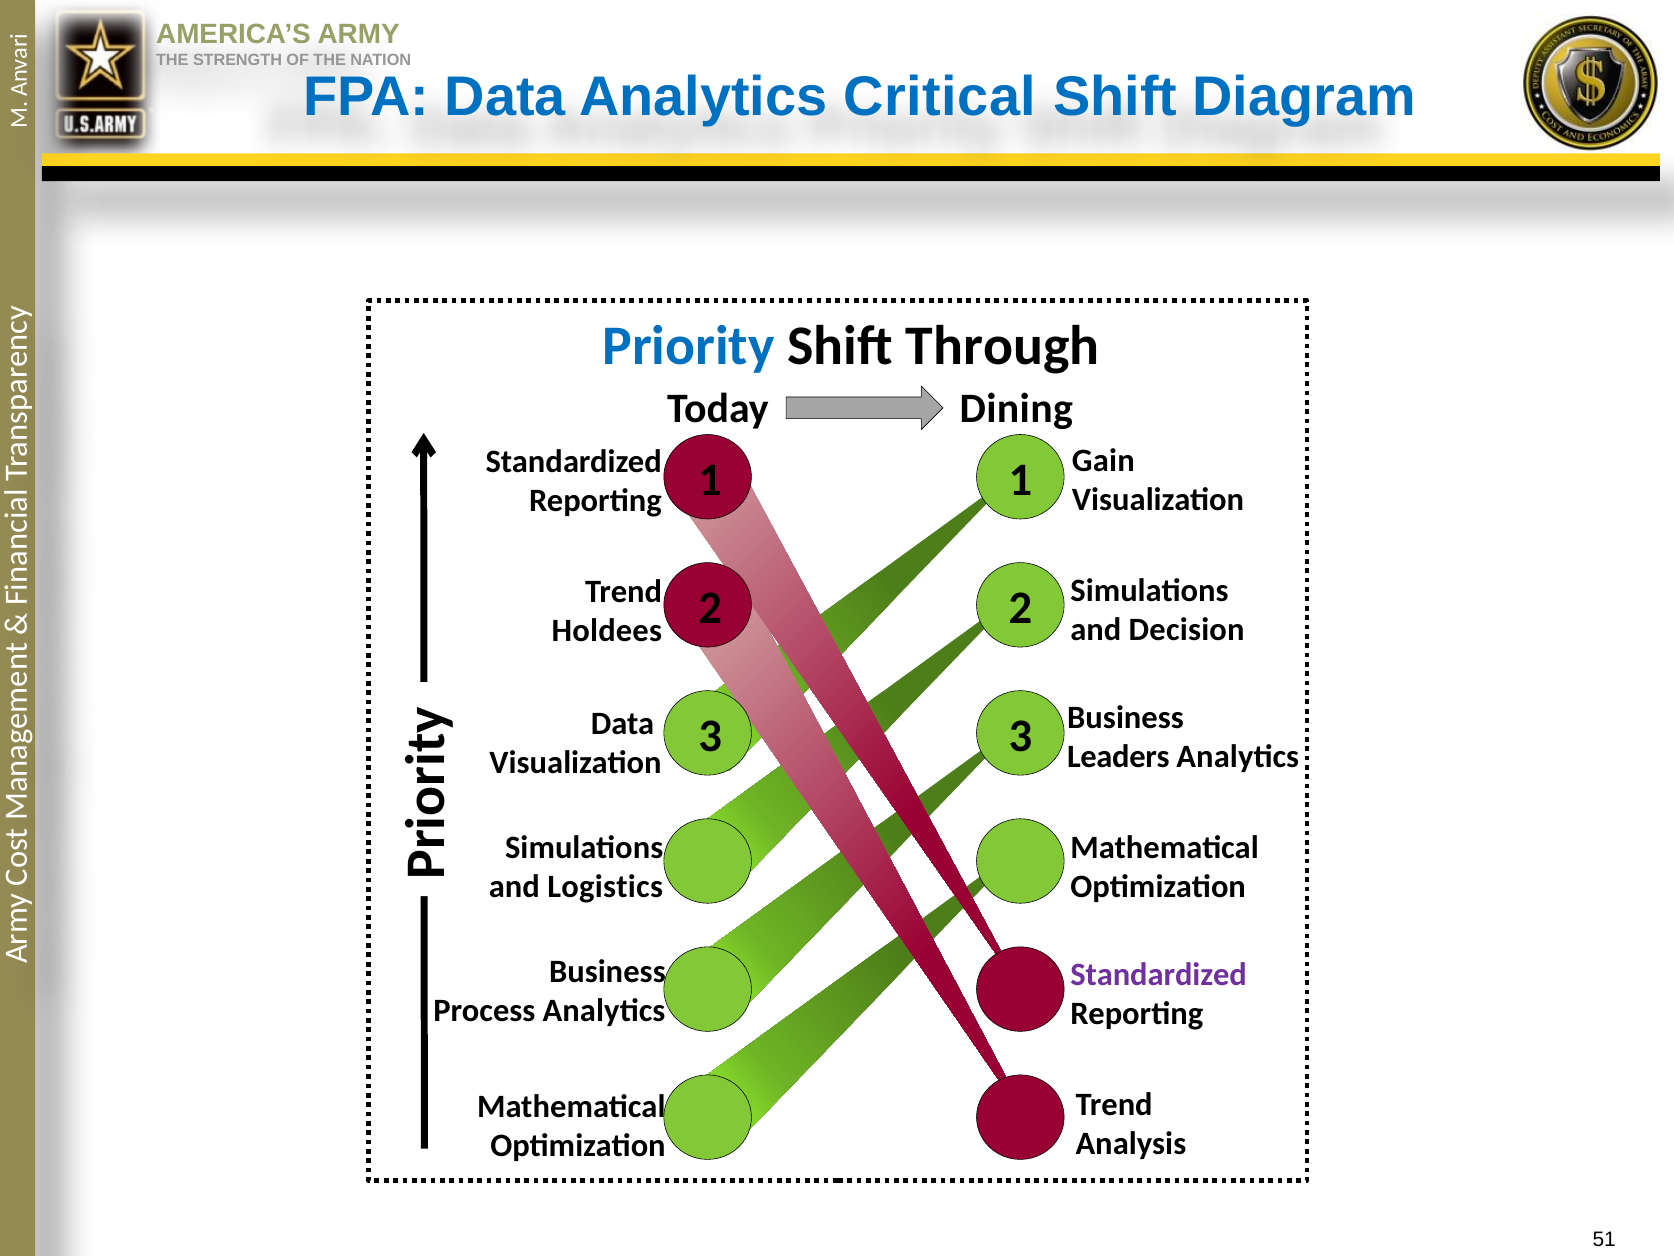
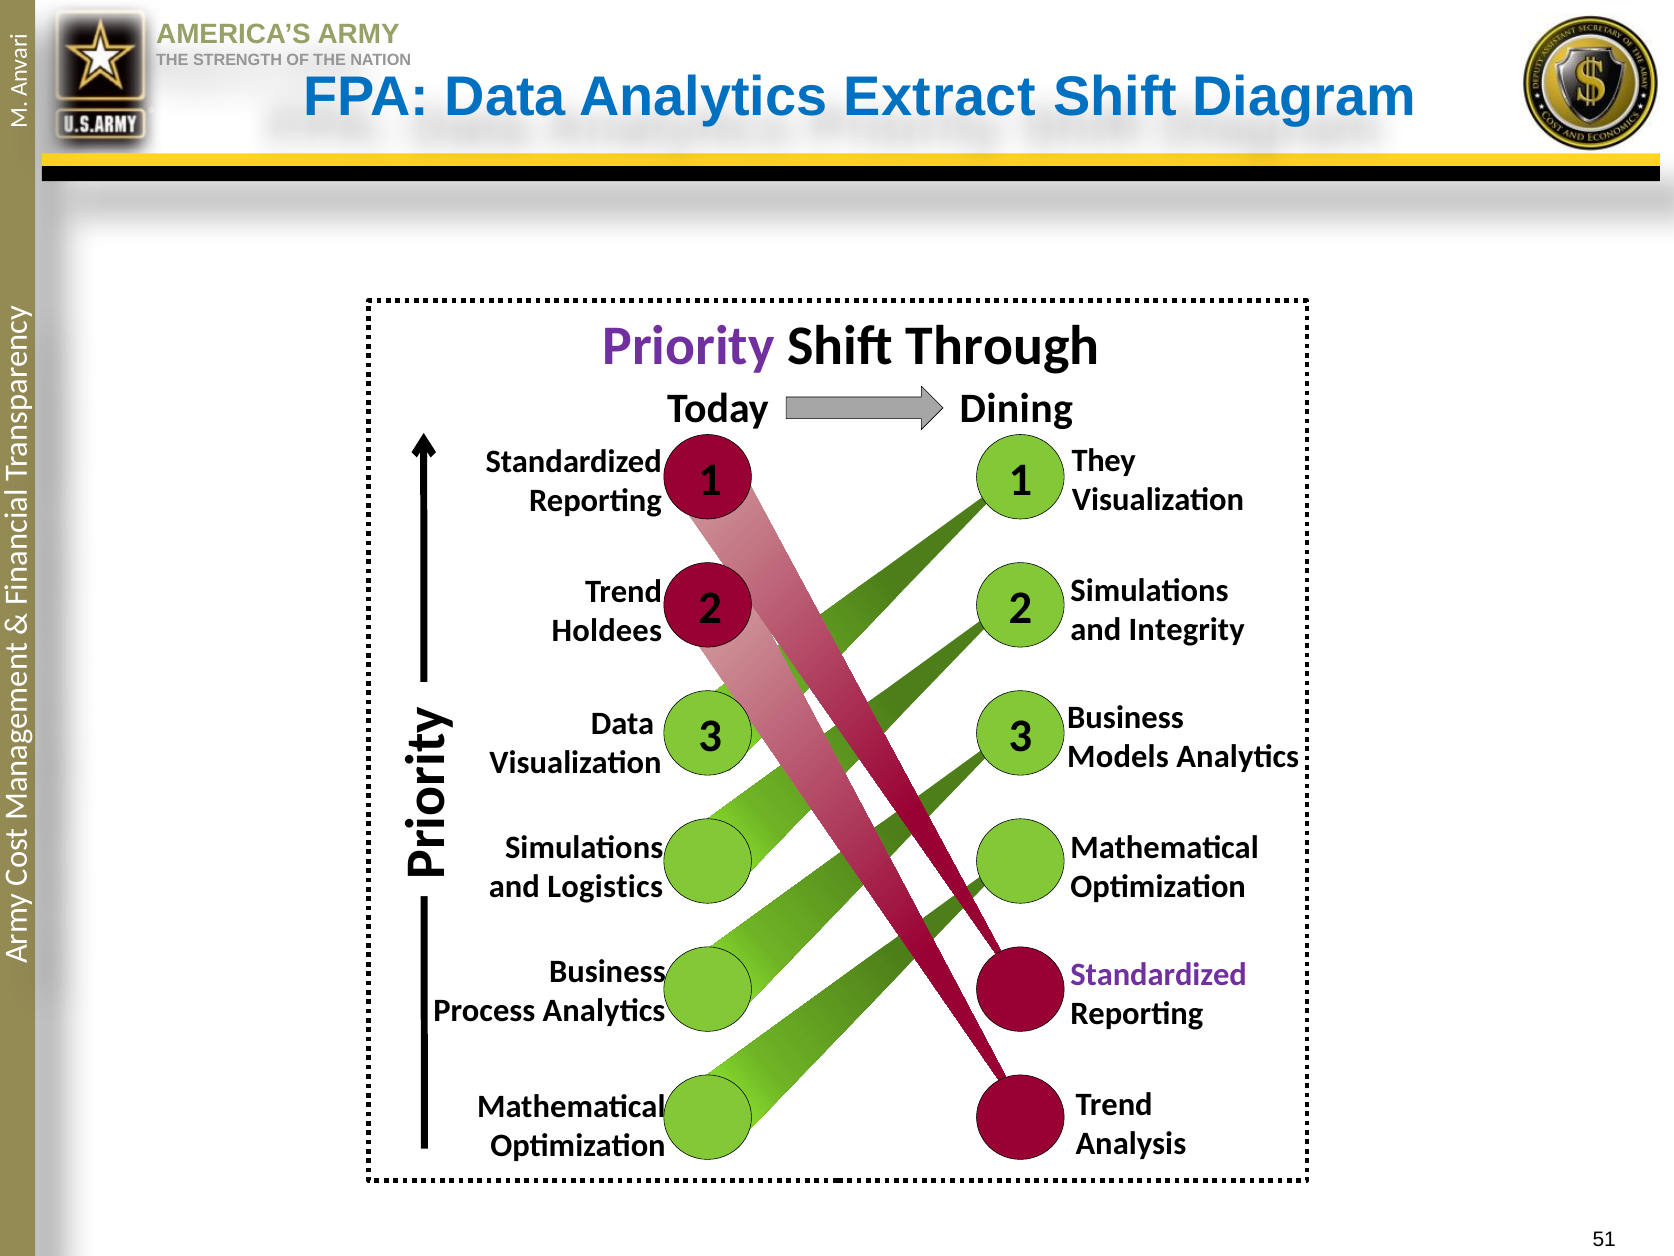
Critical: Critical -> Extract (940, 98)
Priority colour: blue -> purple (688, 346)
Gain: Gain -> They (1104, 460)
Decision: Decision -> Integrity (1187, 630)
Leaders: Leaders -> Models (1118, 756)
